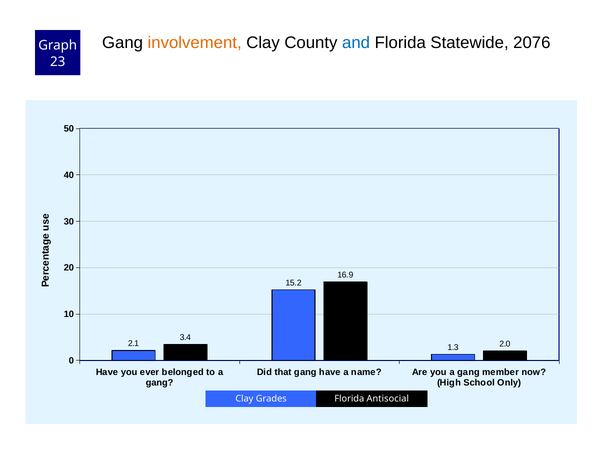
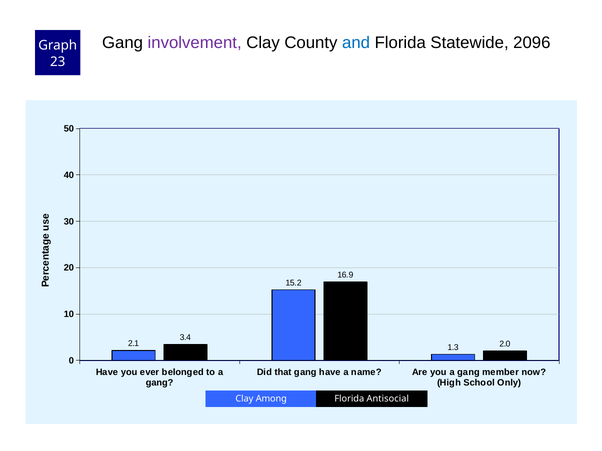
involvement colour: orange -> purple (195, 43)
2076: 2076 -> 2096 (532, 43)
Grades: Grades -> Among (271, 399)
